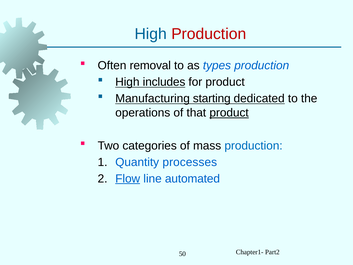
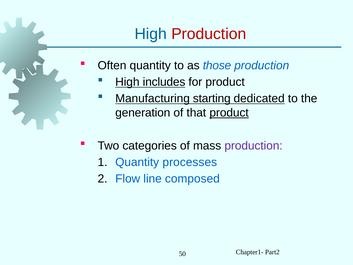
Often removal: removal -> quantity (150, 66)
types: types -> those (217, 66)
operations: operations -> generation (143, 113)
production colour: blue -> purple (254, 146)
Flow underline: present -> none (128, 178)
automated: automated -> composed (192, 178)
